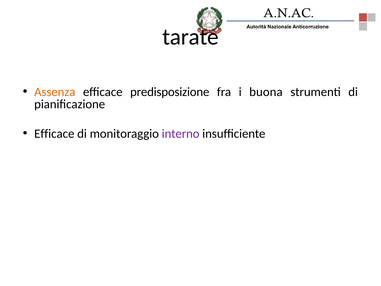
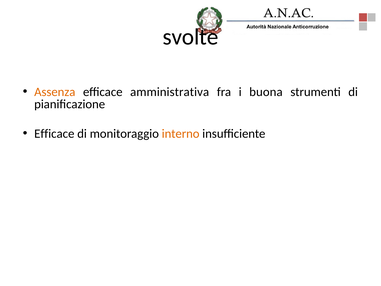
tarate: tarate -> svolte (191, 37)
predisposizione: predisposizione -> amministrativa (170, 92)
interno colour: purple -> orange (181, 134)
